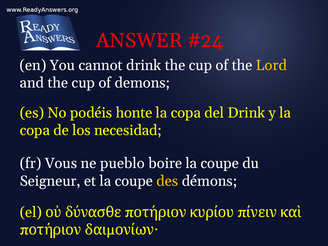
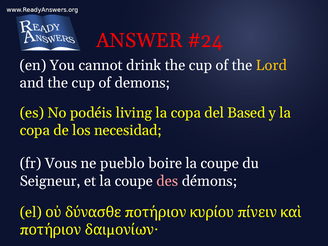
honte: honte -> living (134, 113)
del Drink: Drink -> Based (246, 113)
des colour: yellow -> pink (167, 181)
